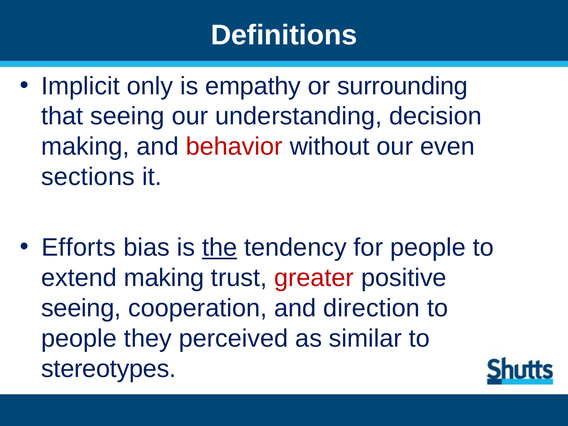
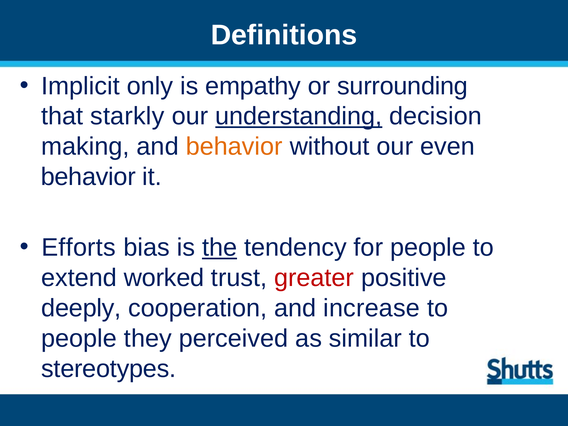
that seeing: seeing -> starkly (127, 116)
understanding underline: none -> present (299, 116)
behavior colour: red -> orange (234, 147)
sections: sections -> behavior (88, 177)
extend making: making -> worked (164, 278)
seeing: seeing -> deeply (81, 308)
direction: direction -> increase (372, 308)
